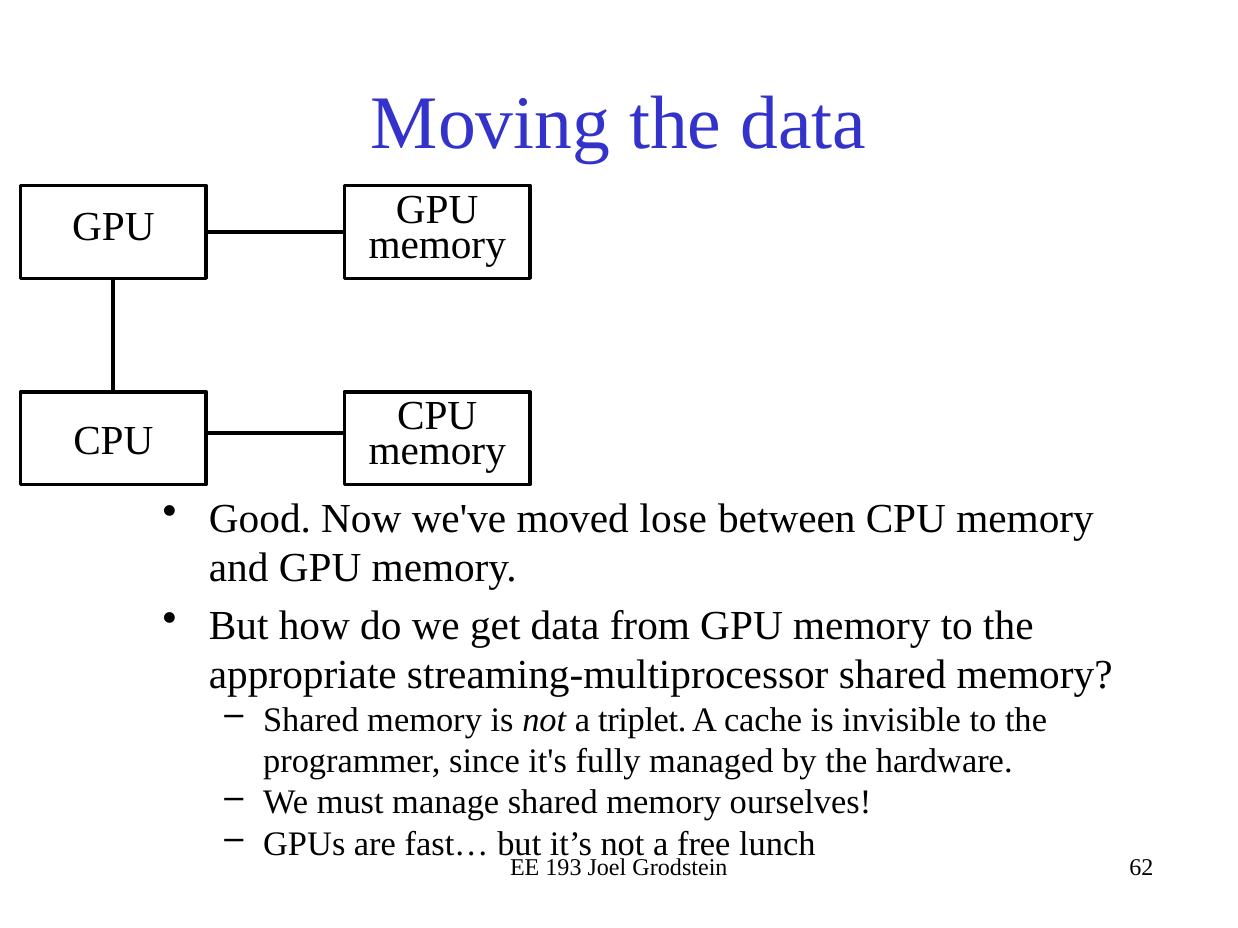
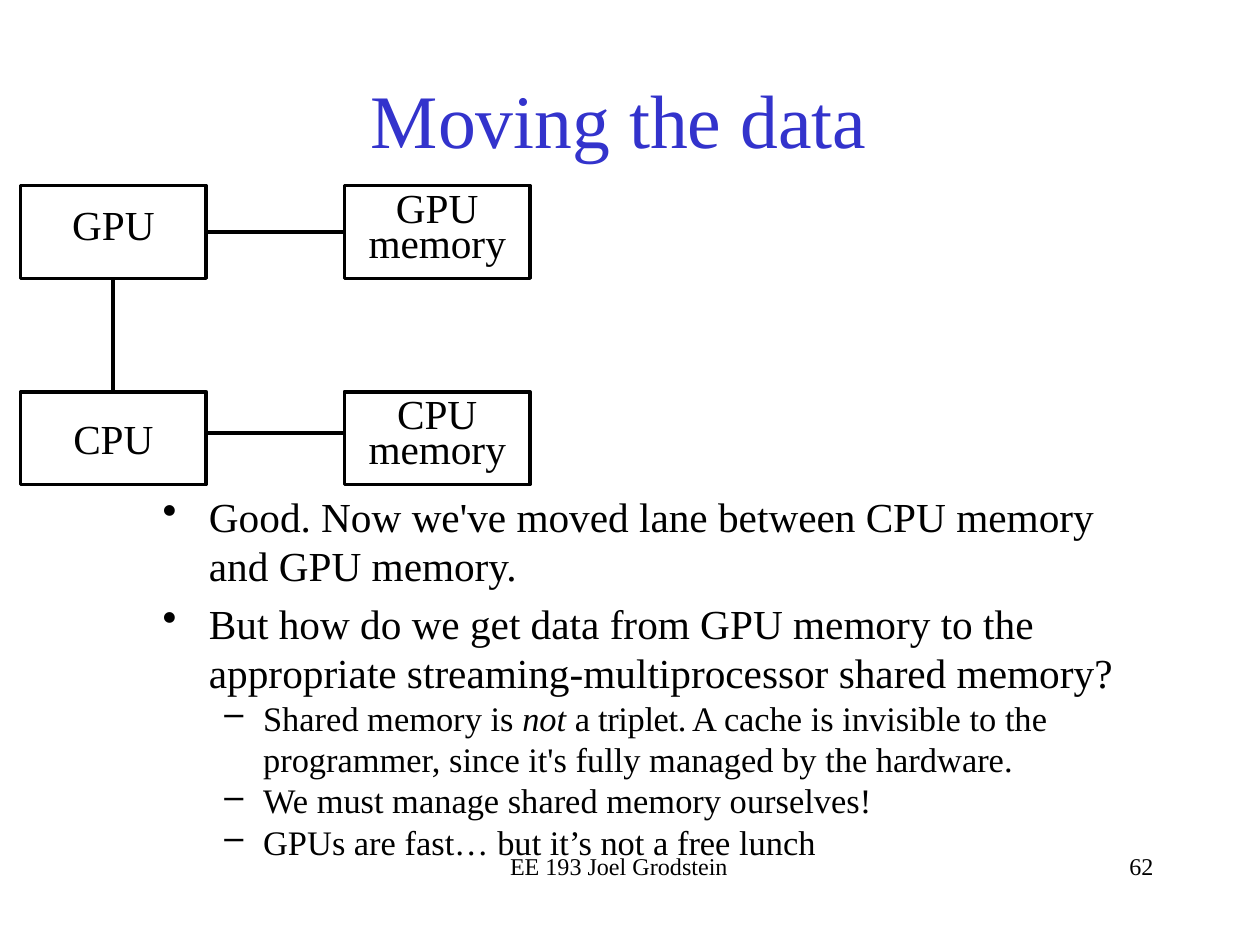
lose: lose -> lane (673, 519)
